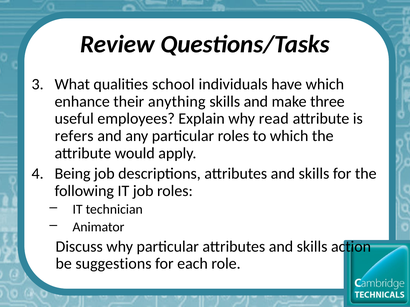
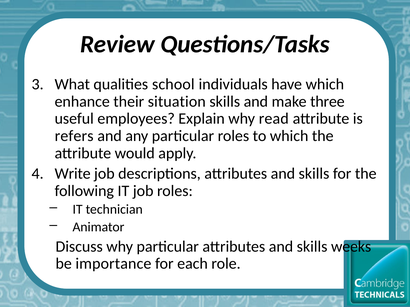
anything: anything -> situation (177, 102)
Being: Being -> Write (73, 174)
action: action -> weeks (351, 247)
suggestions: suggestions -> importance (113, 264)
